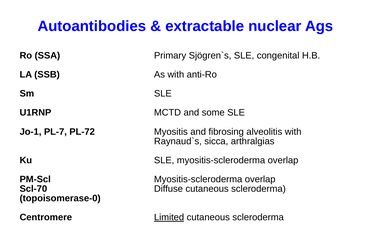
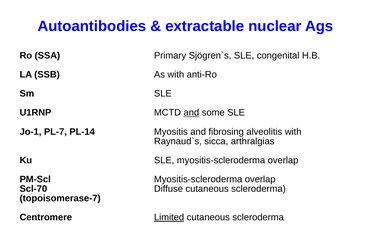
and underline: none -> present (191, 113)
PL-72: PL-72 -> PL-14 (82, 132)
topoisomerase-0: topoisomerase-0 -> topoisomerase-7 (60, 198)
